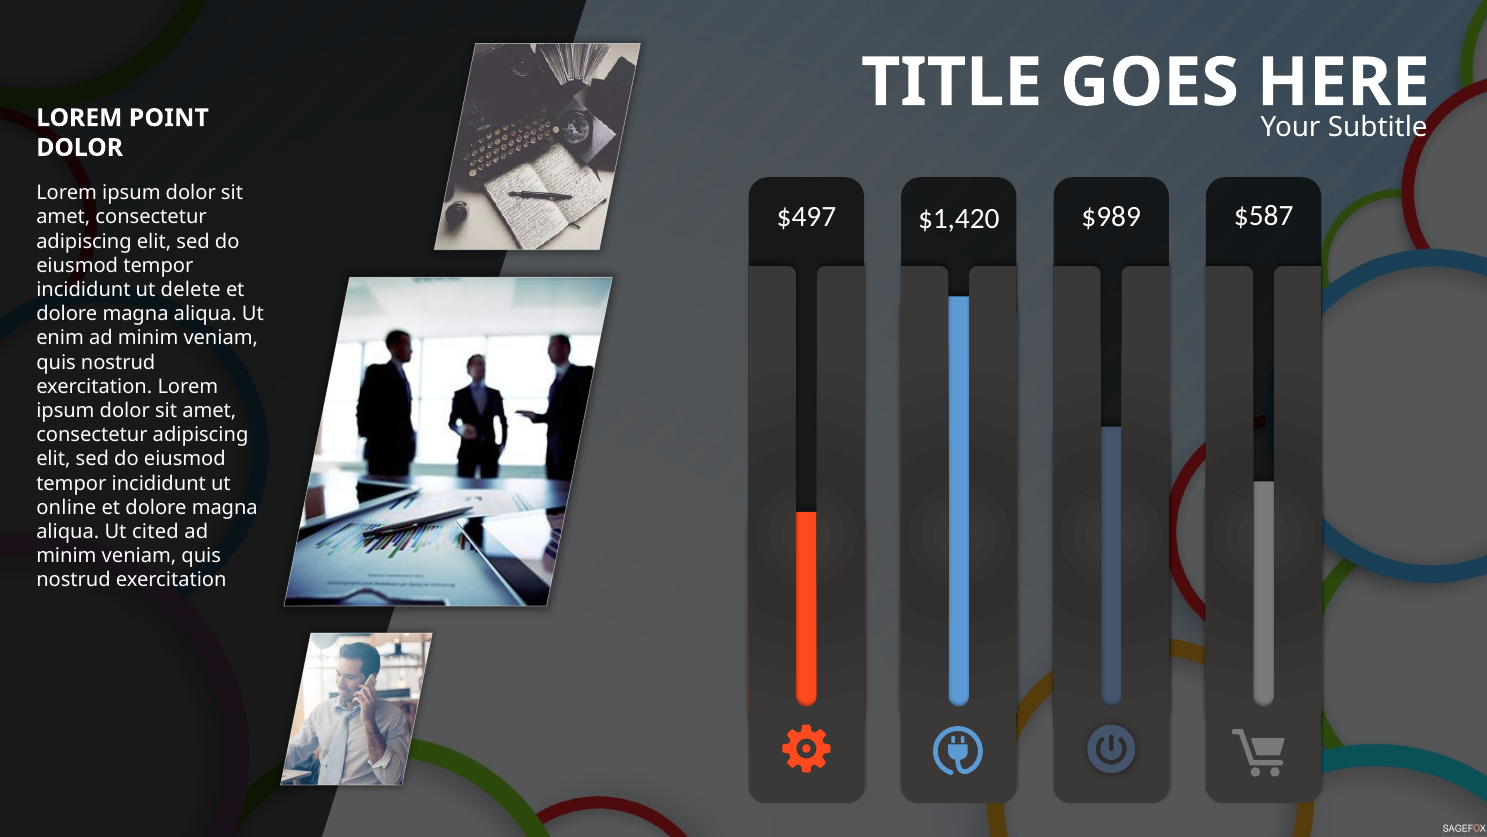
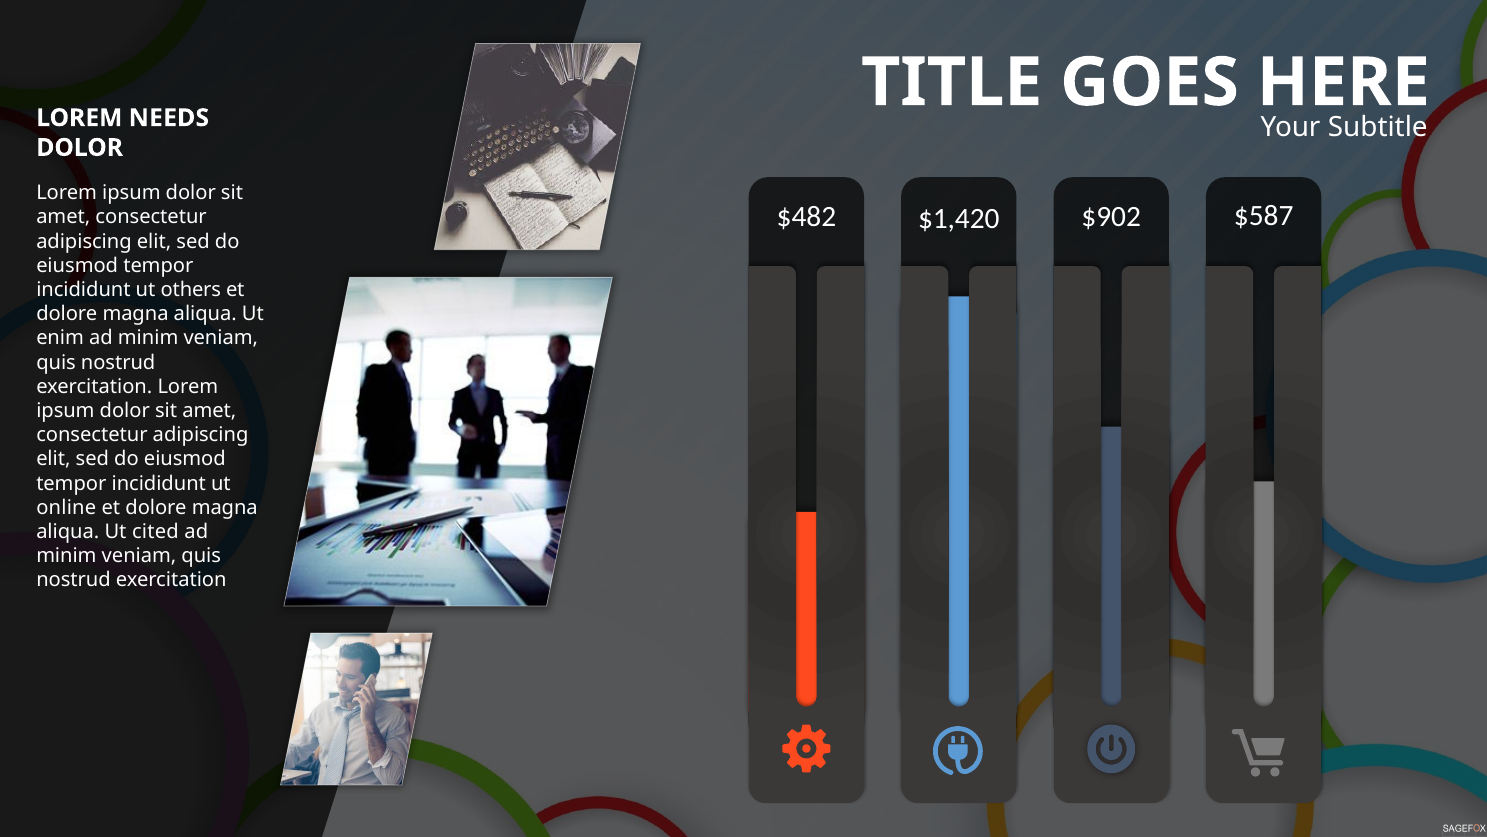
POINT: POINT -> NEEDS (169, 118)
$497: $497 -> $482 (806, 217)
$989: $989 -> $902 (1111, 217)
delete: delete -> others (191, 290)
